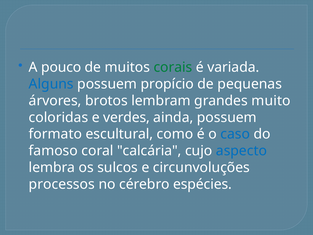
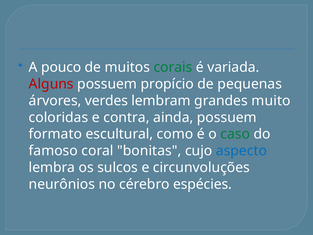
Alguns colour: blue -> red (51, 84)
brotos: brotos -> verdes (106, 101)
verdes: verdes -> contra (126, 117)
caso colour: blue -> green (235, 134)
calcária: calcária -> bonitas (149, 151)
processos: processos -> neurônios (62, 184)
